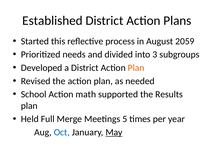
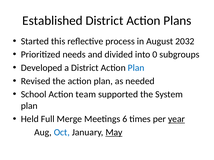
2059: 2059 -> 2032 (185, 41)
3: 3 -> 0 (155, 55)
Plan colour: orange -> blue (136, 68)
math: math -> team (86, 95)
Results: Results -> System (169, 95)
5: 5 -> 6 (125, 119)
year underline: none -> present (176, 119)
